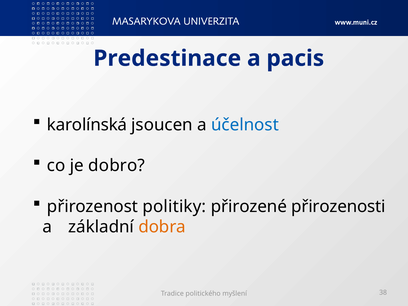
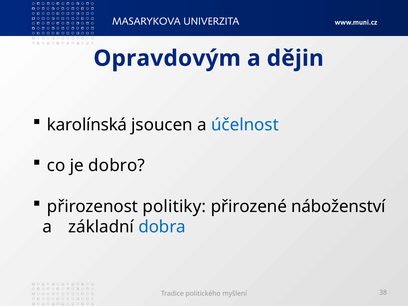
Predestinace: Predestinace -> Opravdovým (167, 58)
pacis: pacis -> dějin (295, 58)
přirozenosti: přirozenosti -> náboženství (338, 207)
dobra colour: orange -> blue (162, 227)
